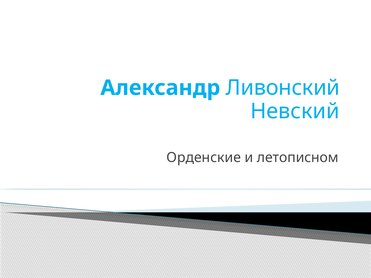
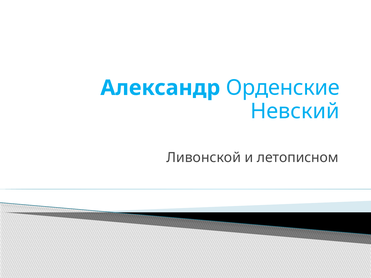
Ливонский: Ливонский -> Орденские (283, 88)
Орденские: Орденские -> Ливонской (204, 158)
